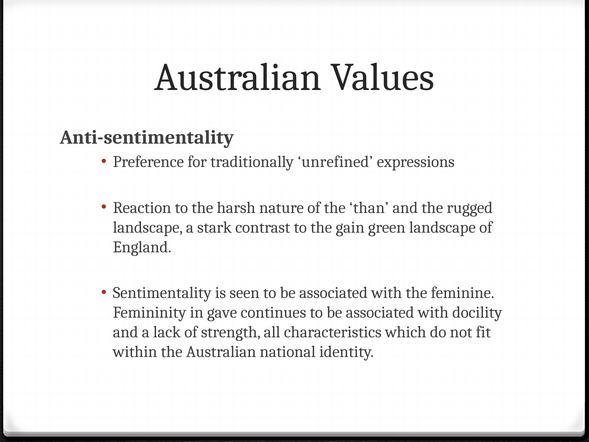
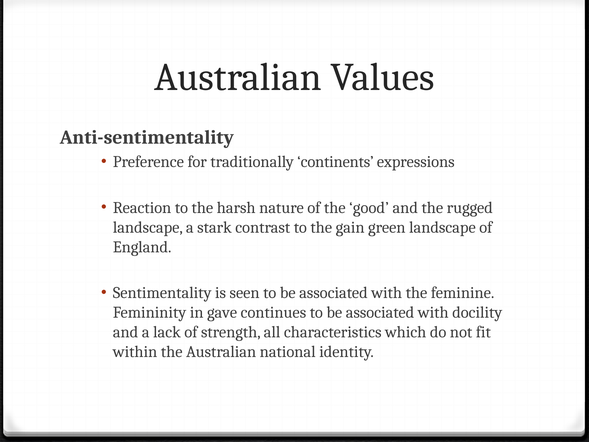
unrefined: unrefined -> continents (335, 162)
than: than -> good (369, 208)
